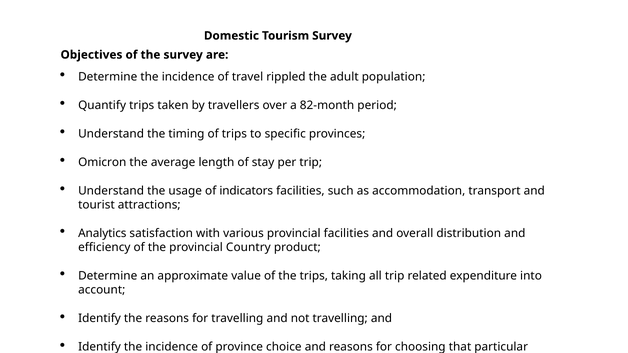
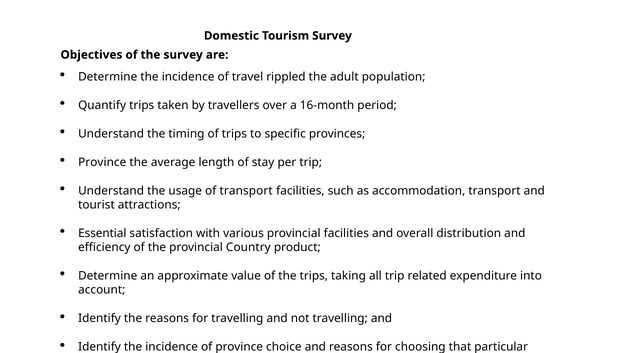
82-month: 82-month -> 16-month (327, 105)
Omicron: Omicron -> Province (102, 162)
of indicators: indicators -> transport (246, 191)
Analytics: Analytics -> Essential (102, 234)
